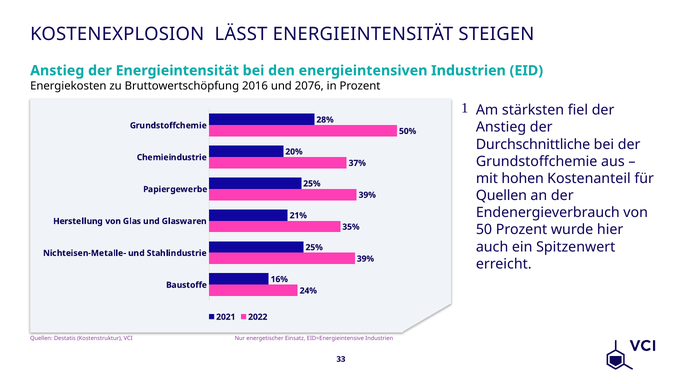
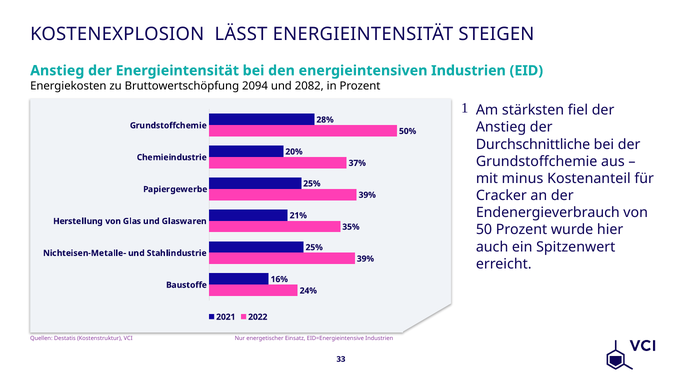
2016: 2016 -> 2094 (255, 86)
2076: 2076 -> 2082 (309, 86)
hohen: hohen -> minus (523, 178)
Quellen: Quellen -> Cracker (501, 195)
